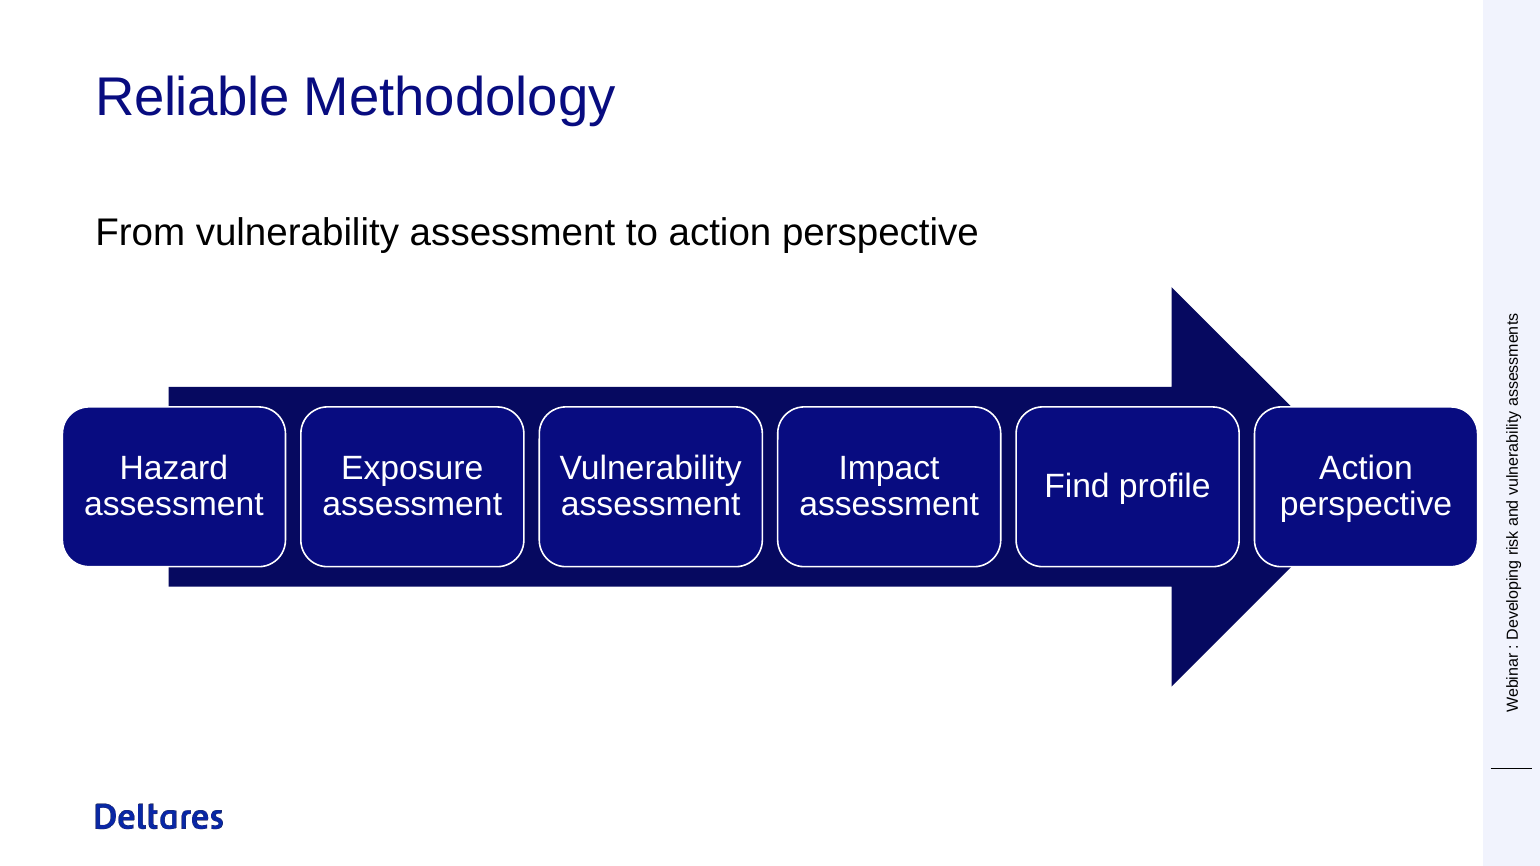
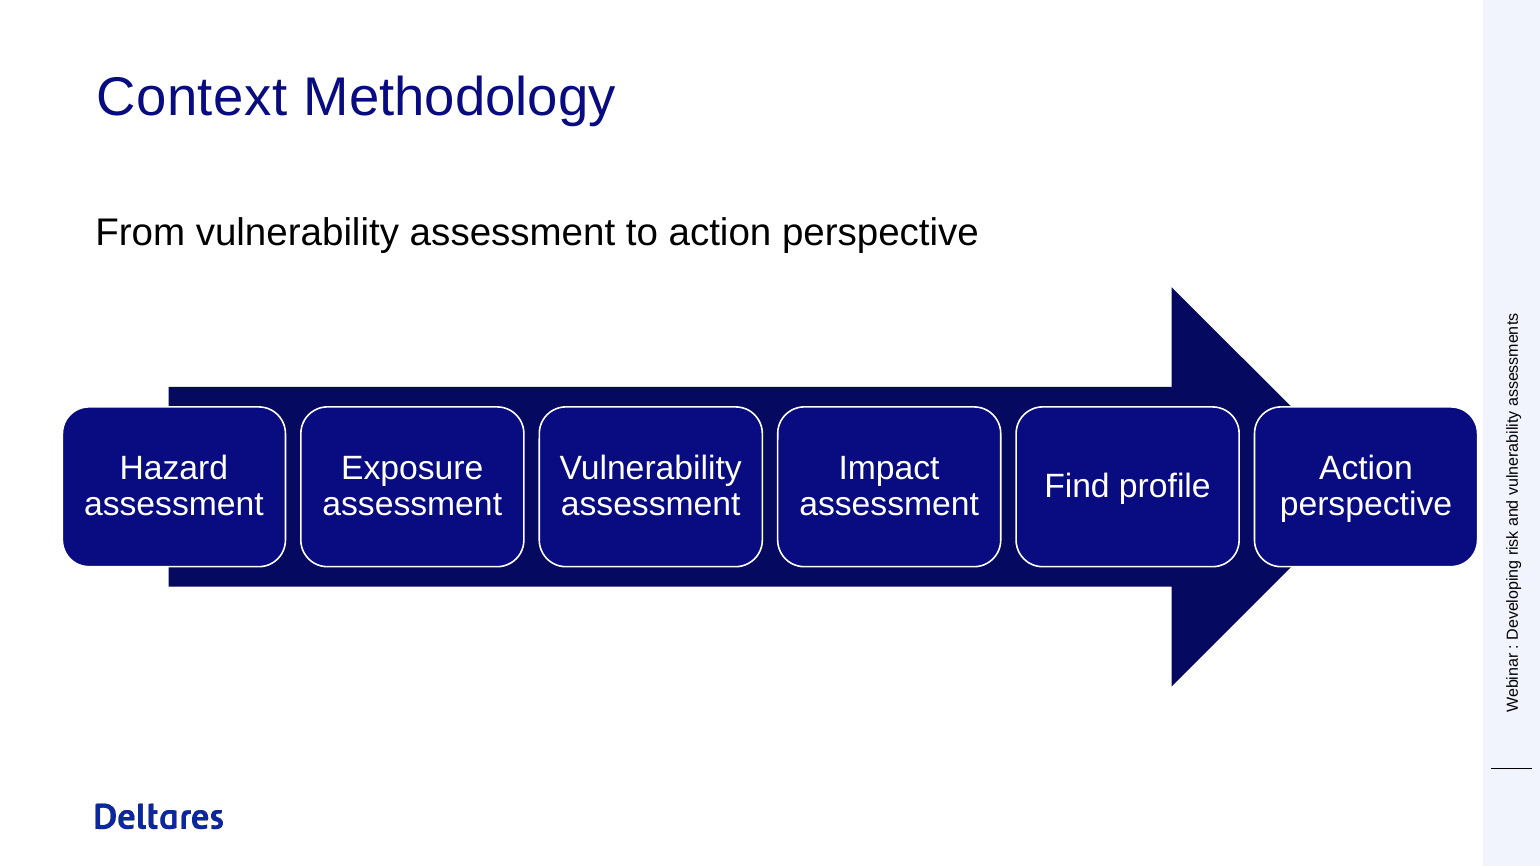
Reliable: Reliable -> Context (192, 98)
